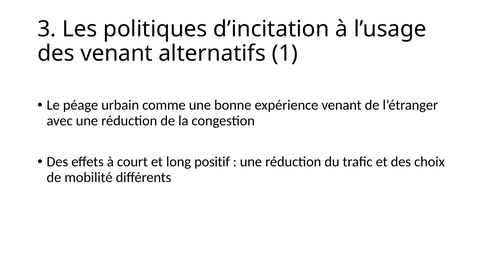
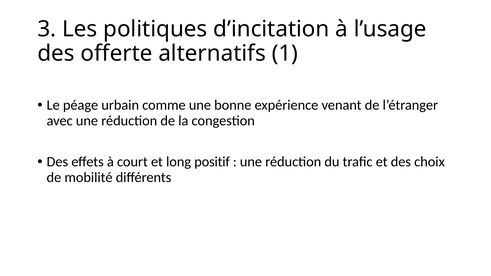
des venant: venant -> offerte (117, 53)
